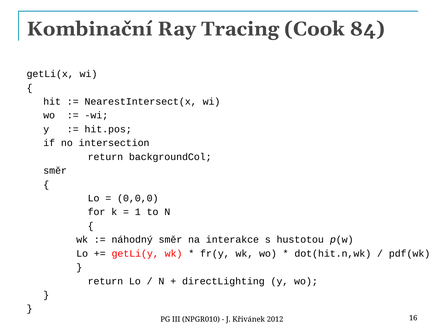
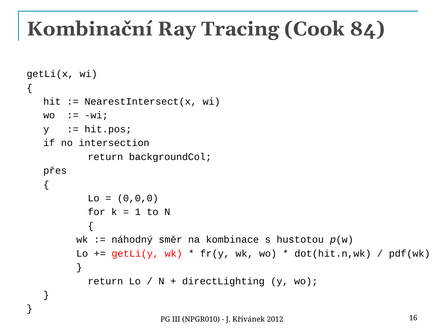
směr: směr -> přes (55, 171)
interakce: interakce -> kombinace (232, 240)
